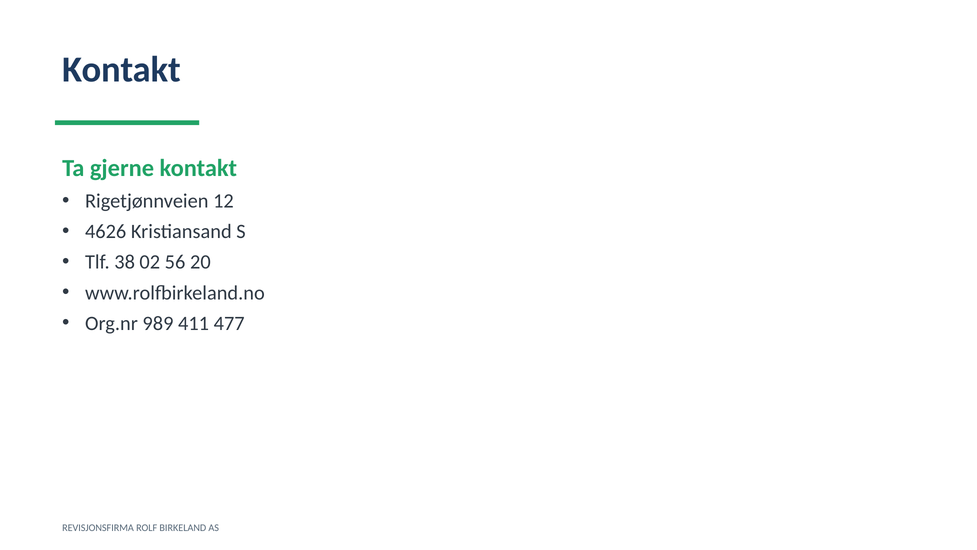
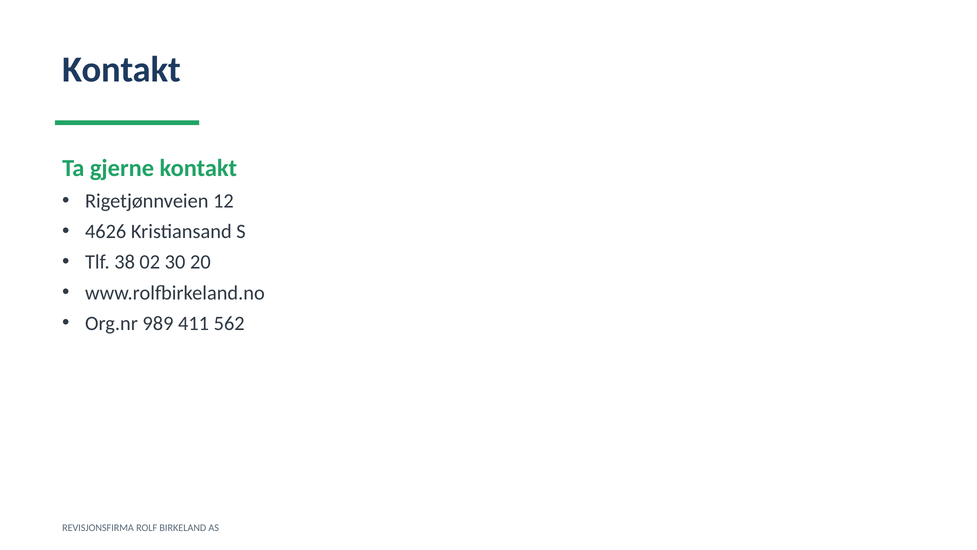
56: 56 -> 30 (175, 262)
477: 477 -> 562 (229, 323)
